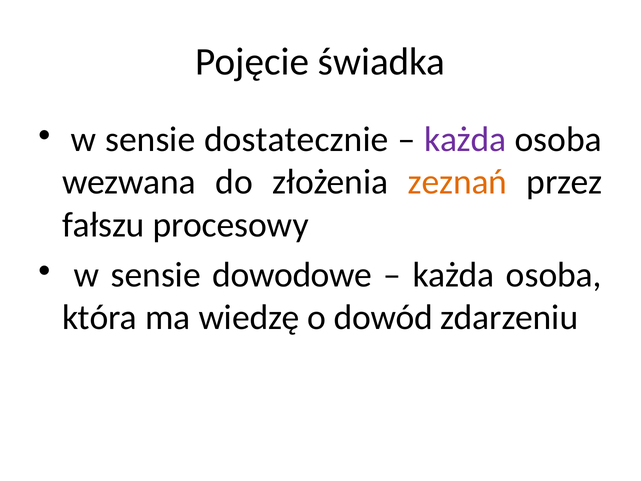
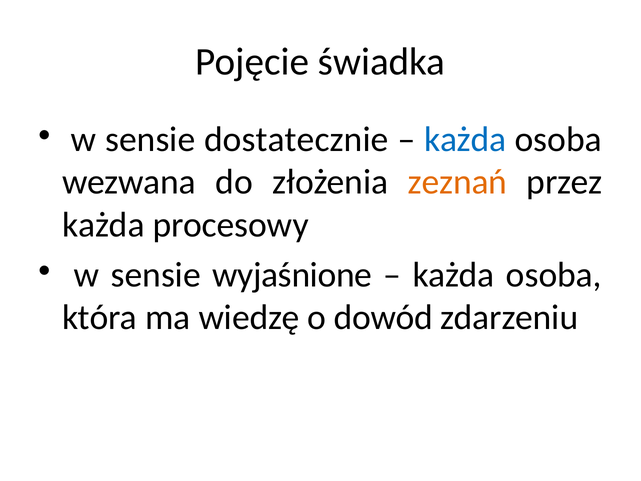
każda colour: purple -> blue (465, 139)
fałszu: fałszu -> każda (103, 225)
dowodowe: dowodowe -> wyjaśnione (292, 275)
